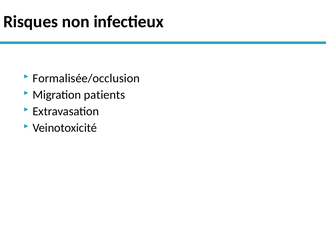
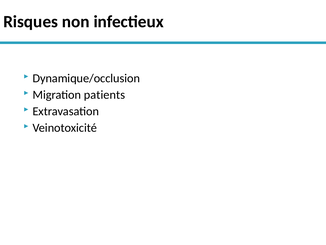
Formalisée/occlusion: Formalisée/occlusion -> Dynamique/occlusion (86, 78)
